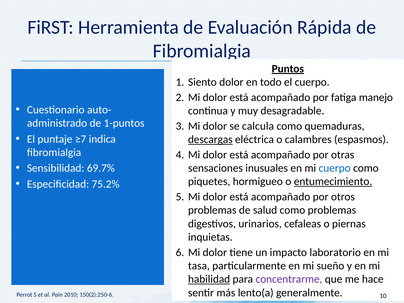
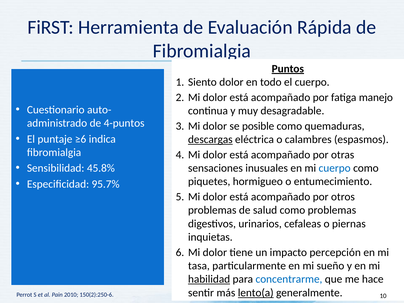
1-puntos: 1-puntos -> 4-puntos (124, 123)
calcula: calcula -> posible (258, 126)
≥7: ≥7 -> ≥6 (81, 139)
69.7%: 69.7% -> 45.8% (101, 168)
entumecimiento underline: present -> none (333, 182)
75.2%: 75.2% -> 95.7% (106, 184)
laboratorio: laboratorio -> percepción (335, 252)
concentrarme colour: purple -> blue (289, 279)
lento(a underline: none -> present (256, 293)
